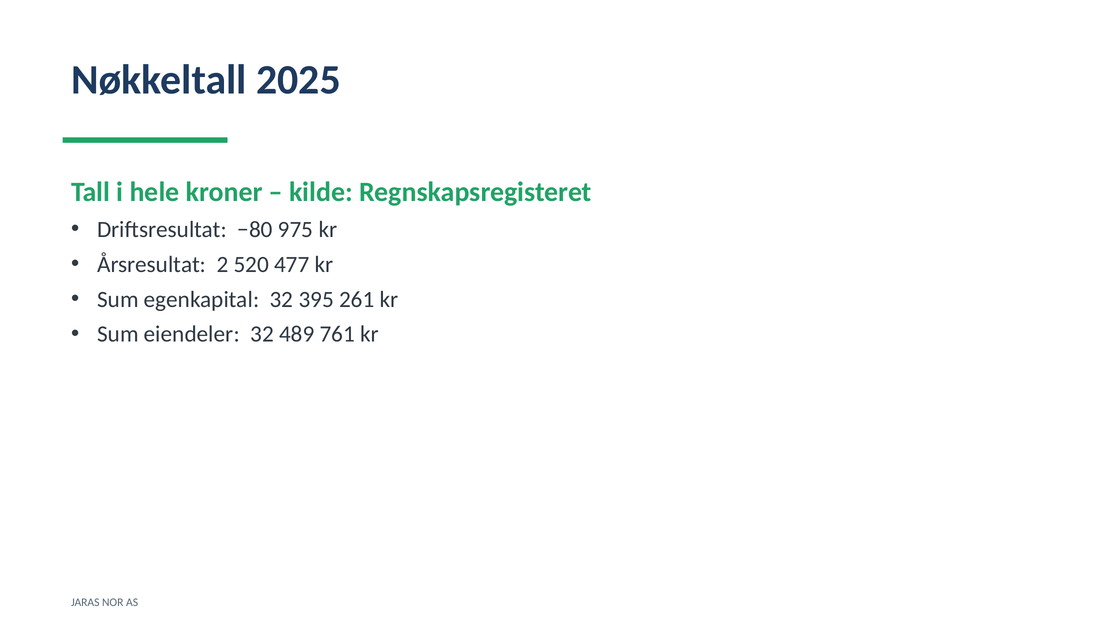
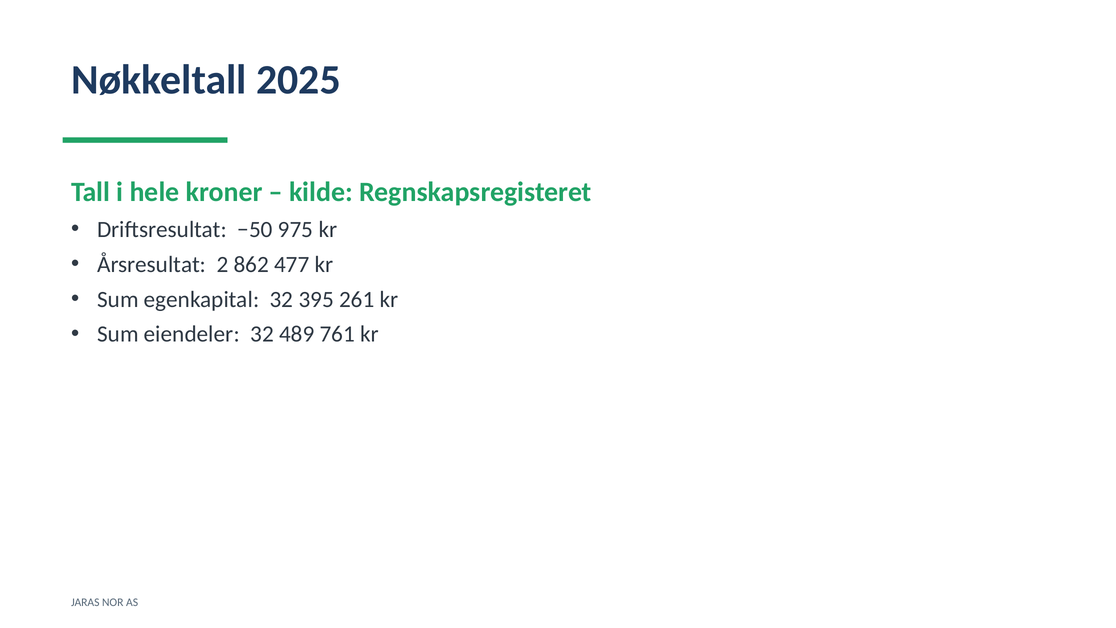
−80: −80 -> −50 (255, 229)
520: 520 -> 862 (251, 264)
